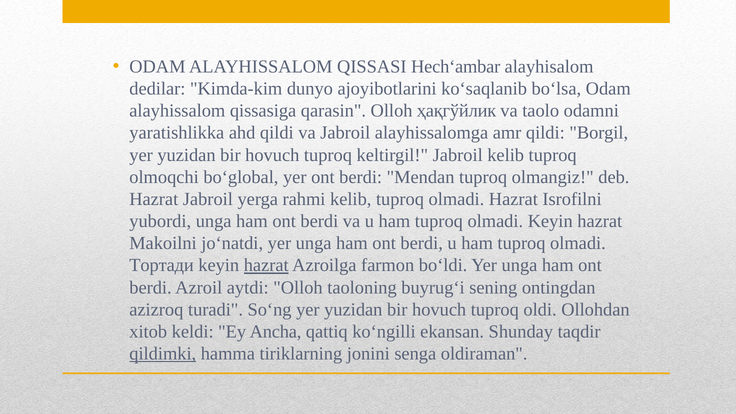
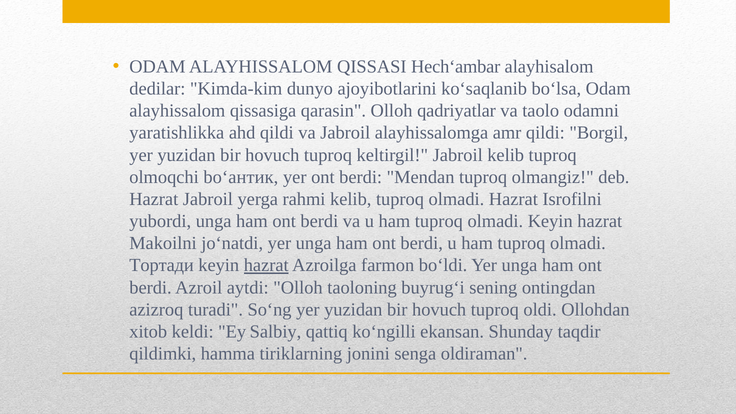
ҳақгўйлик: ҳақгўйлик -> qadriyatlar (456, 111)
bo‘global: bo‘global -> bo‘антик (241, 177)
Ancha: Ancha -> Salbiy (275, 332)
qildimki underline: present -> none (163, 354)
